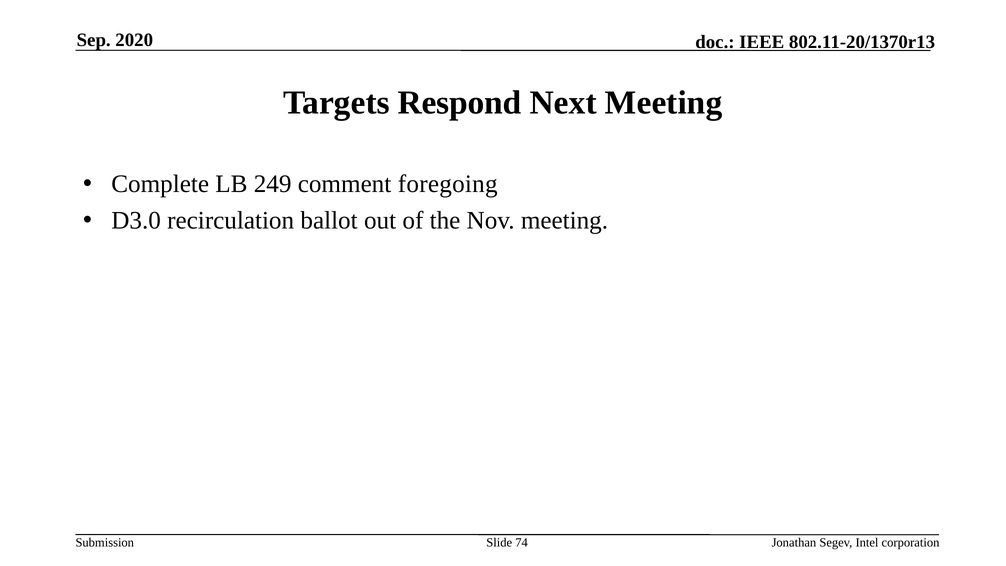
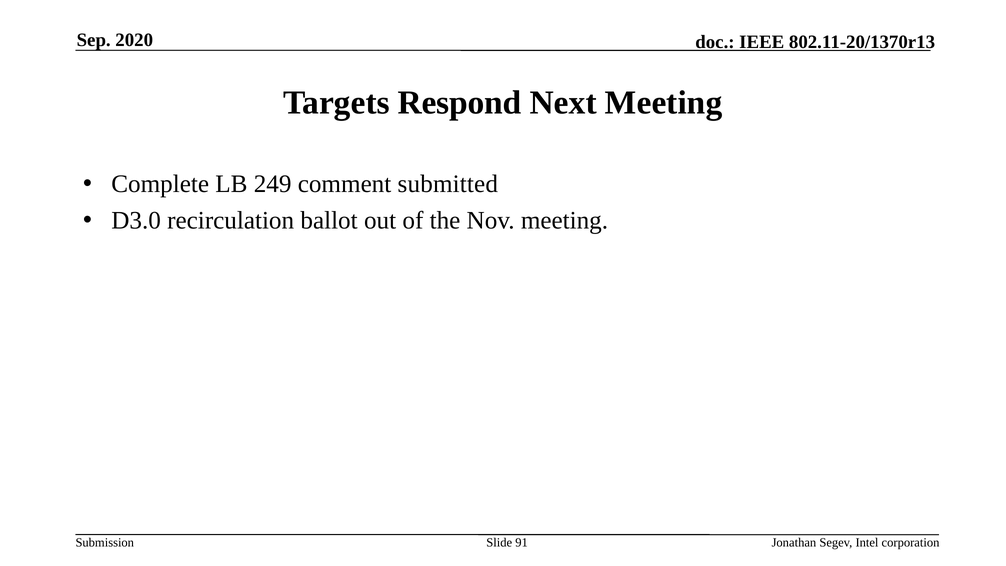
foregoing: foregoing -> submitted (448, 184)
74: 74 -> 91 (522, 543)
